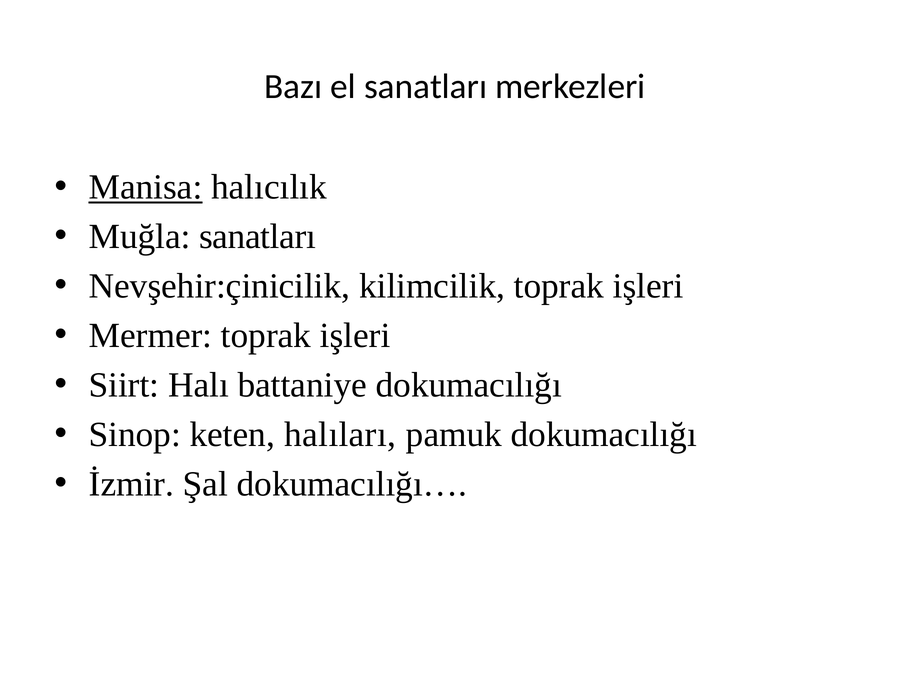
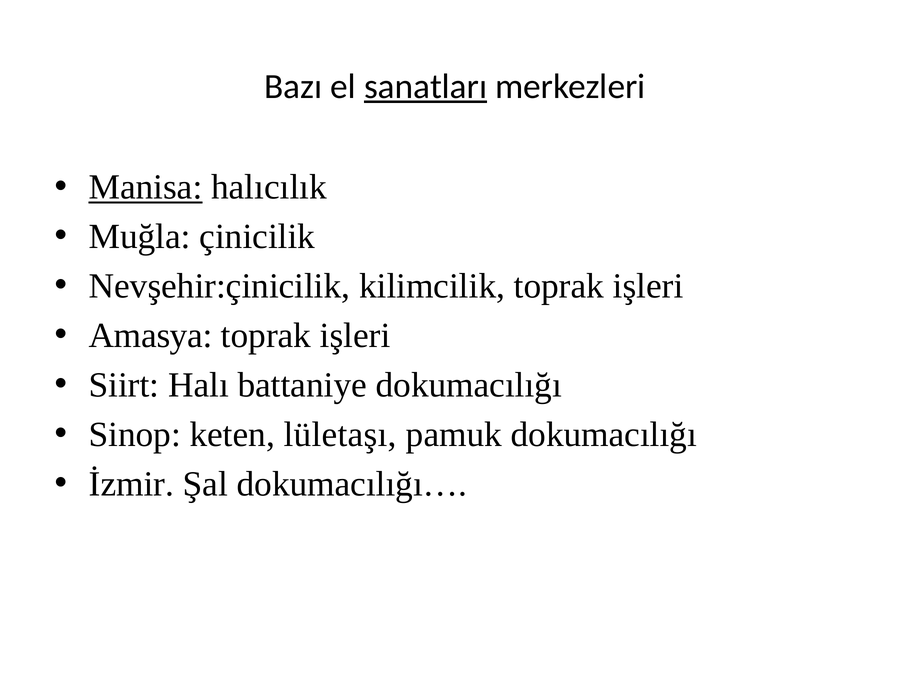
sanatları underline: none -> present (426, 87)
Muğla sanatları: sanatları -> çinicilik (257, 237)
Mermer: Mermer -> Amasya (151, 336)
halıları: halıları -> lületaşı (340, 435)
